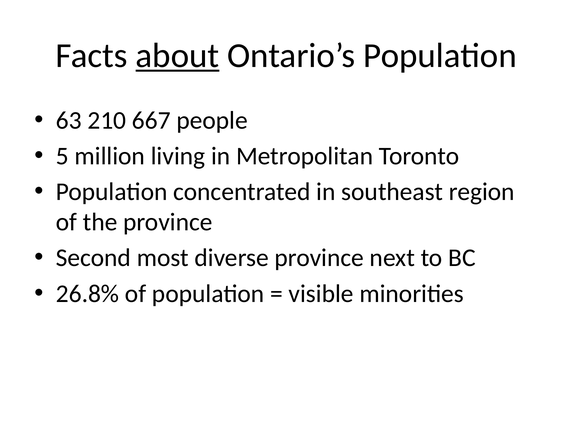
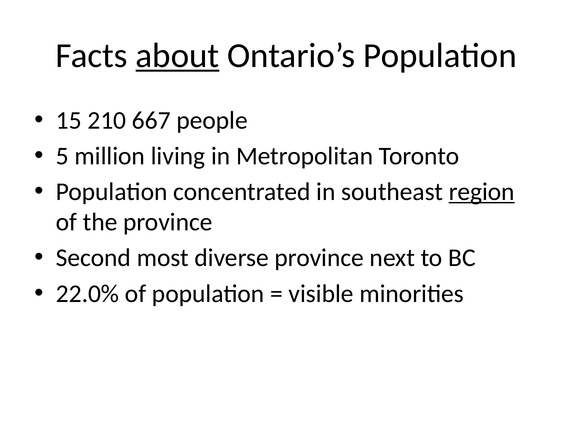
63: 63 -> 15 (69, 120)
region underline: none -> present (482, 192)
26.8%: 26.8% -> 22.0% (88, 293)
